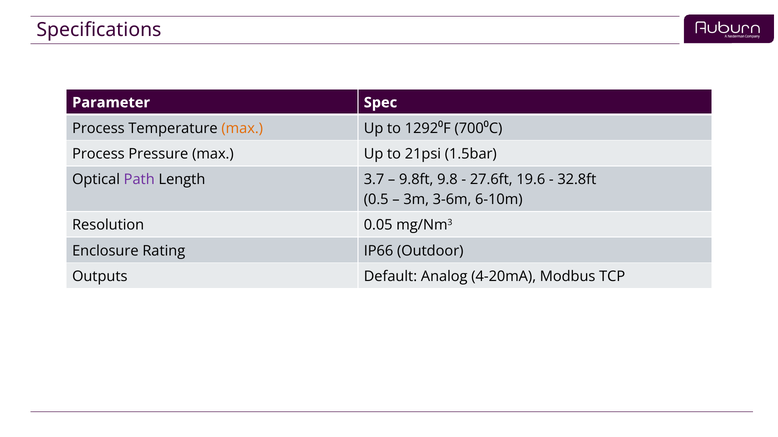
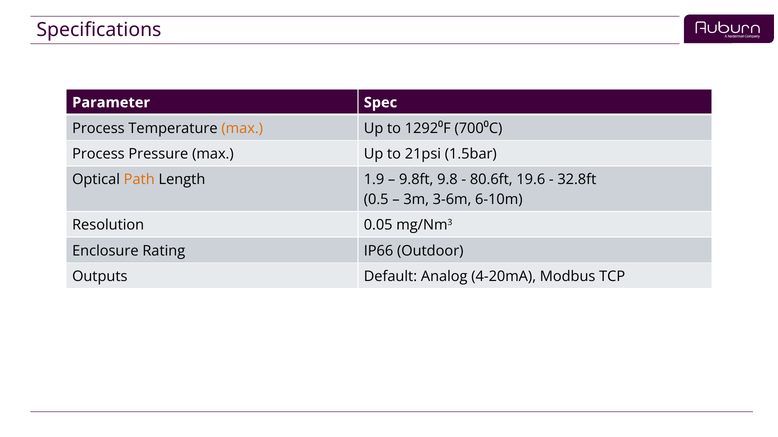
Path colour: purple -> orange (139, 180)
3.7: 3.7 -> 1.9 (374, 180)
27.6ft: 27.6ft -> 80.6ft (491, 180)
